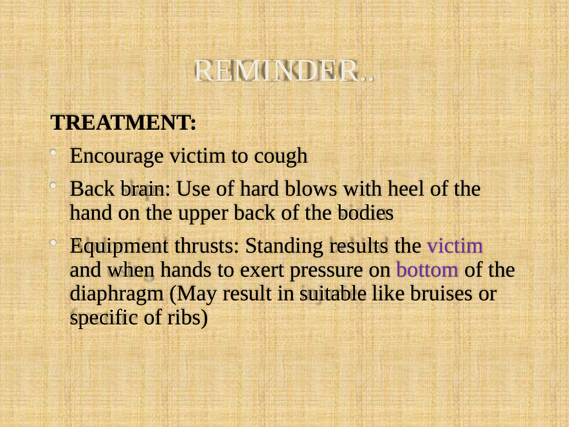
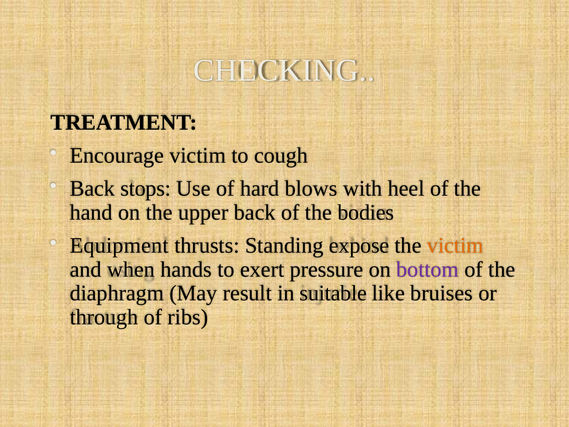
REMINDER: REMINDER -> CHECKING (284, 70)
brain: brain -> stops (146, 189)
results: results -> expose (359, 245)
victim colour: purple -> orange (455, 245)
specific: specific -> through (104, 317)
